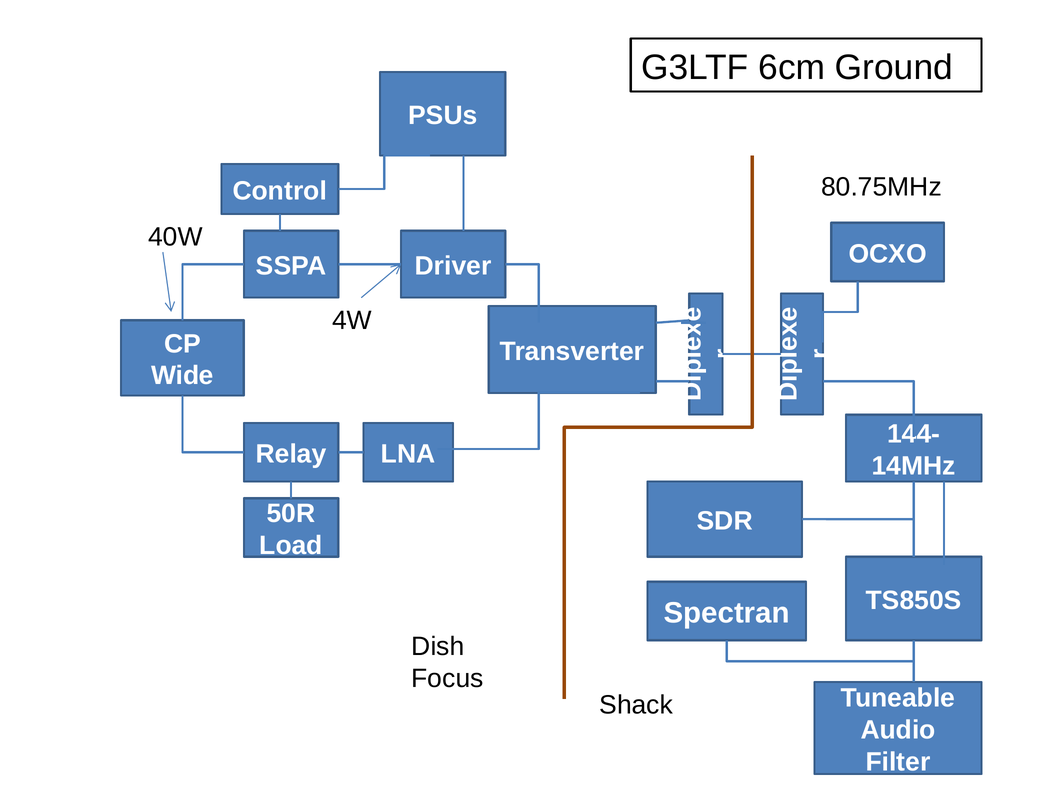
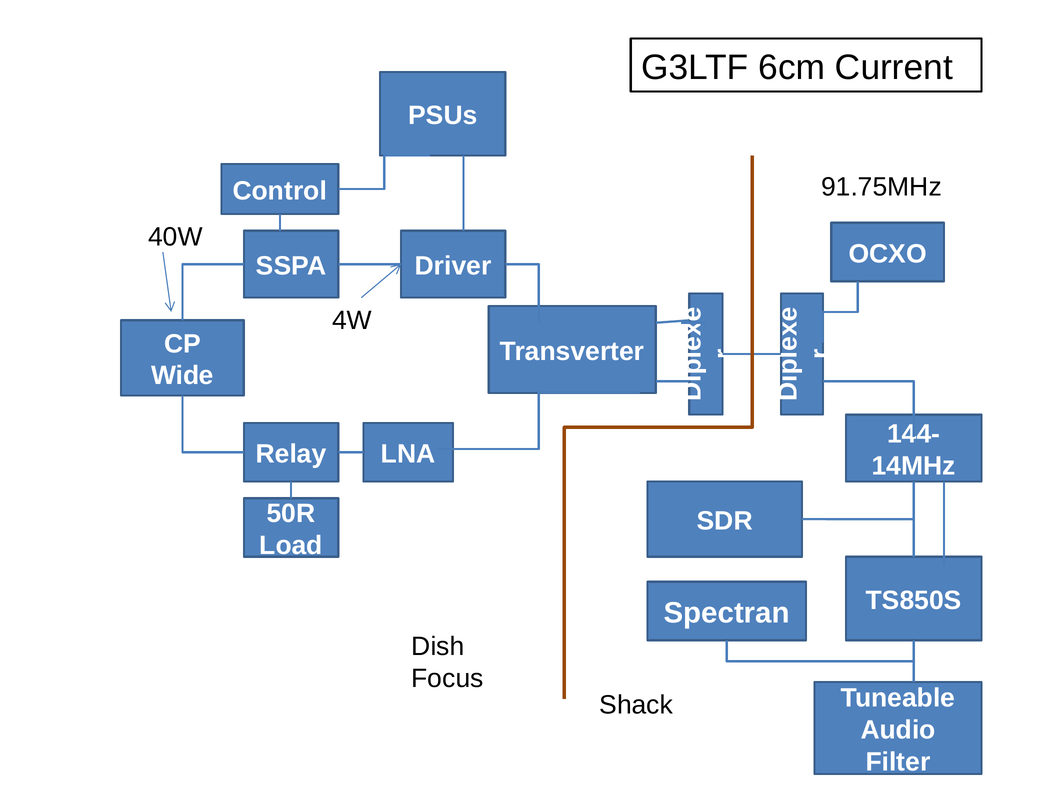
Ground: Ground -> Current (894, 67)
80.75MHz: 80.75MHz -> 91.75MHz (881, 187)
